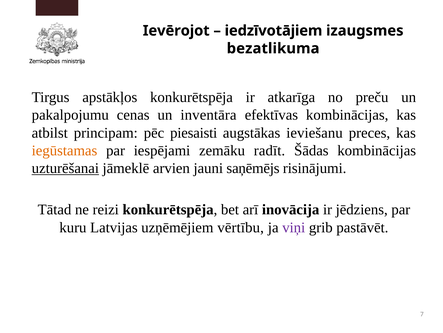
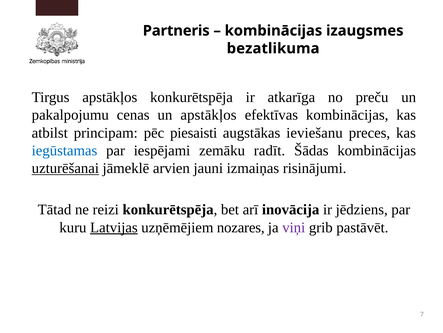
Ievērojot: Ievērojot -> Partneris (176, 31)
iedzīvotājiem: iedzīvotājiem -> kombinācijas (273, 31)
un inventāra: inventāra -> apstākļos (208, 115)
iegūstamas colour: orange -> blue (65, 150)
saņēmējs: saņēmējs -> izmaiņas (253, 168)
Latvijas underline: none -> present (114, 227)
vērtību: vērtību -> nozares (241, 227)
